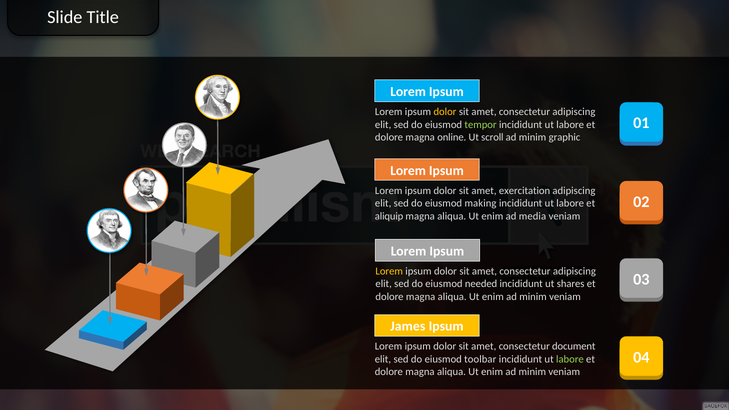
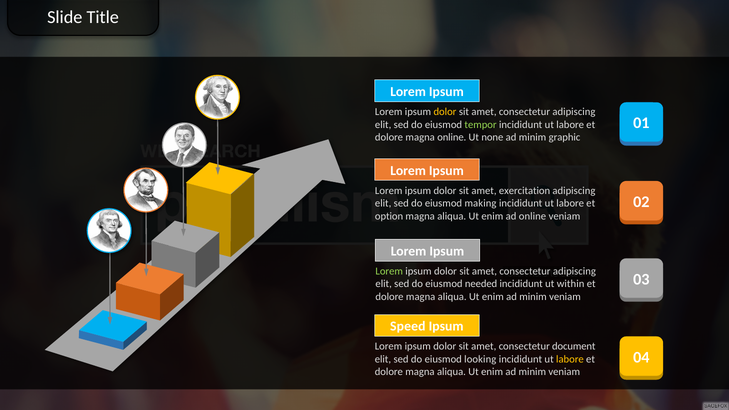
scroll: scroll -> none (492, 137)
aliquip: aliquip -> option (389, 216)
ad media: media -> online (532, 216)
Lorem colour: yellow -> light green (389, 271)
shares: shares -> within (571, 284)
James: James -> Speed (408, 326)
toolbar: toolbar -> looking (480, 359)
labore colour: light green -> yellow (570, 359)
